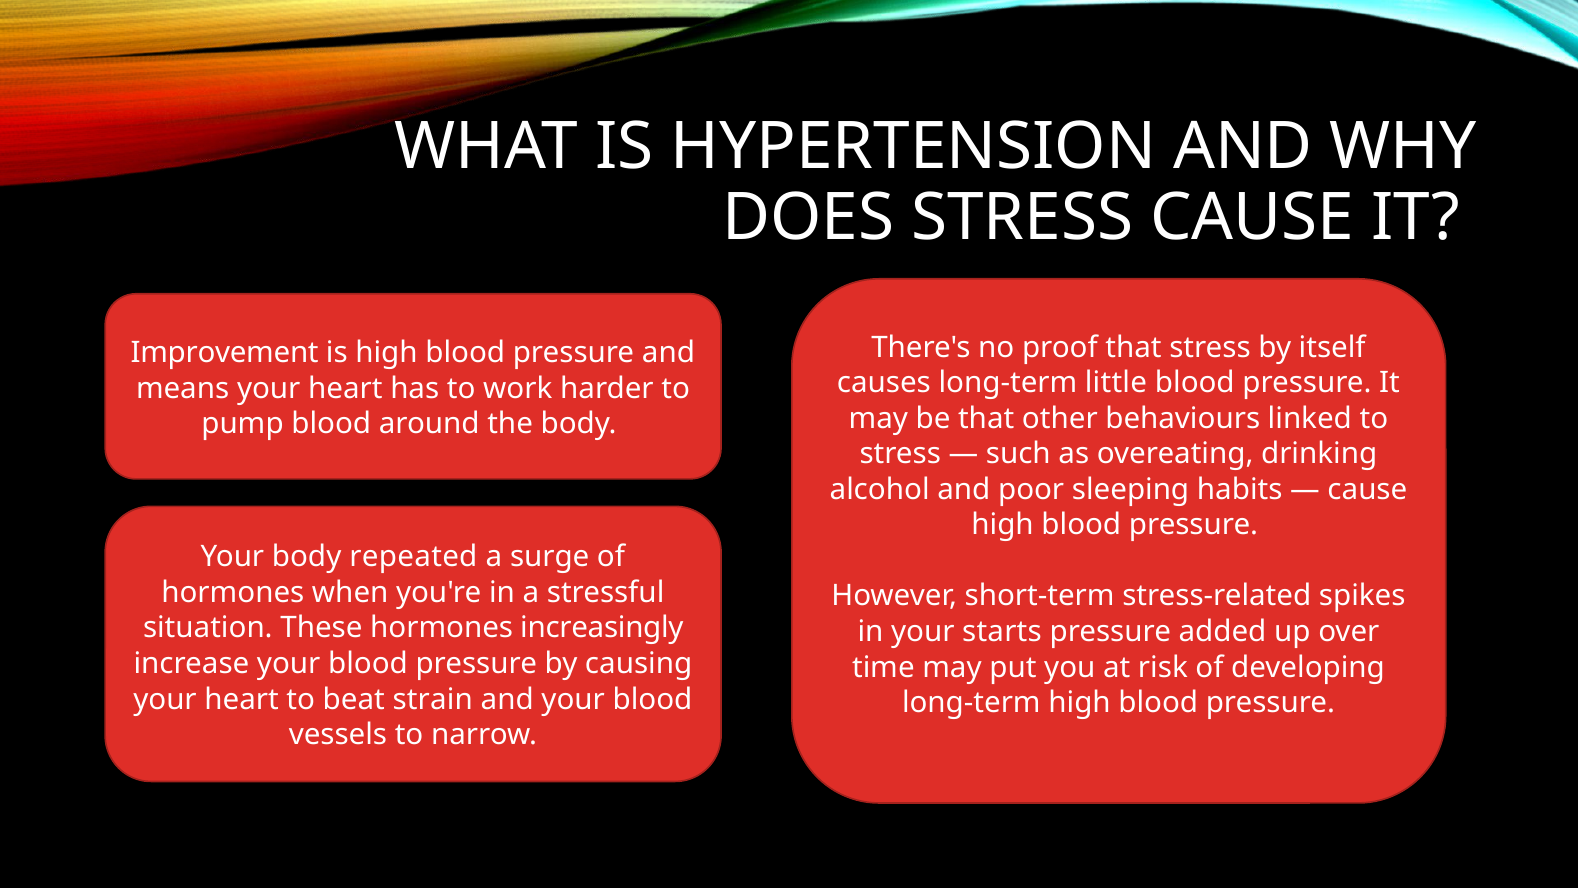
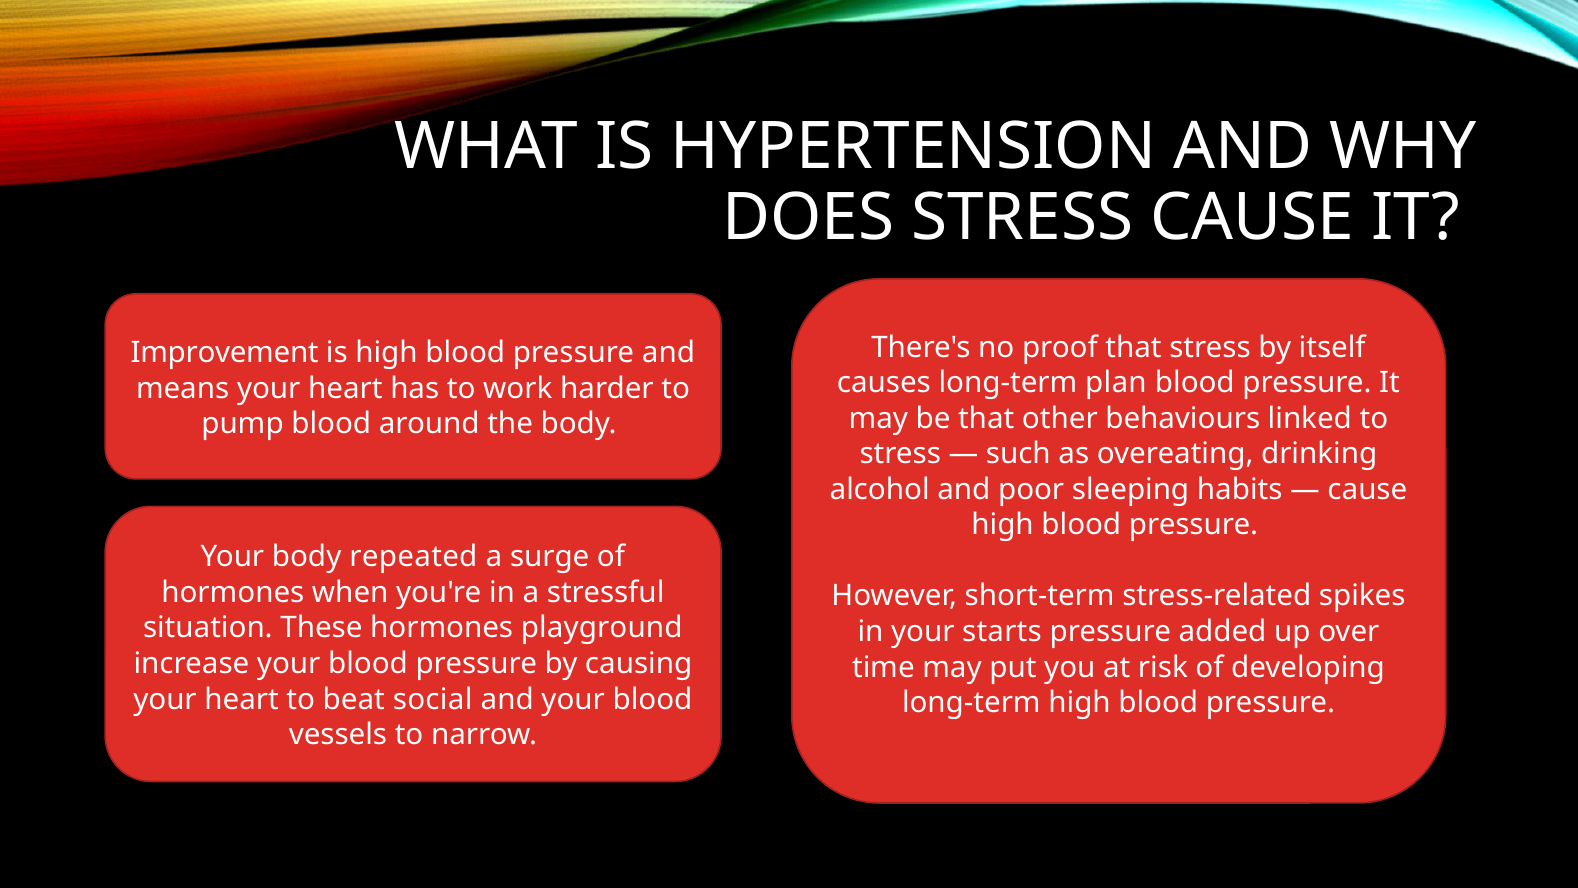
little: little -> plan (1116, 383)
increasingly: increasingly -> playground (602, 628)
strain: strain -> social (433, 699)
